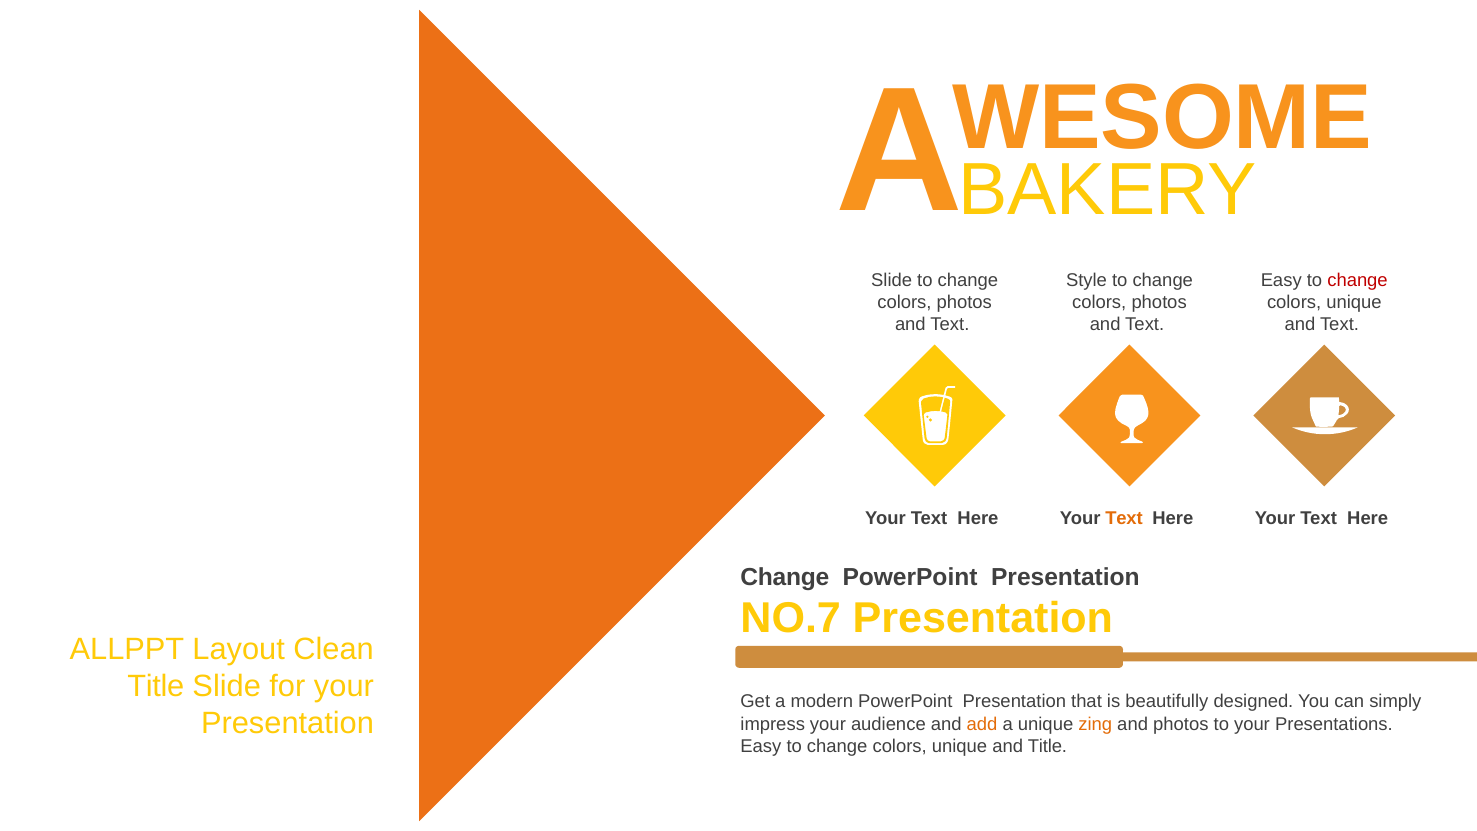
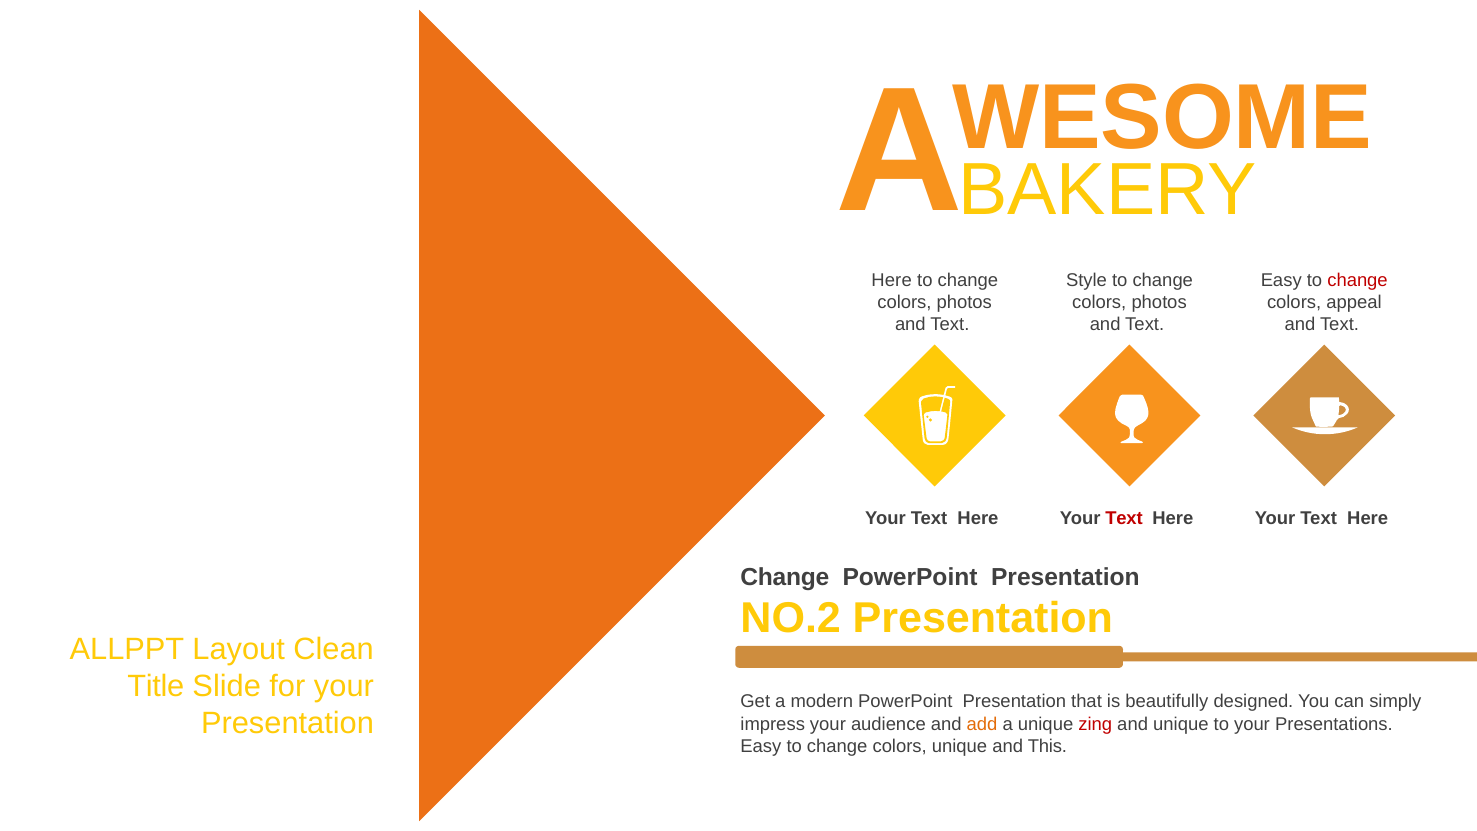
Slide: Slide -> Here (892, 280)
unique: unique -> appeal (1354, 303)
Text colour: orange -> red (1124, 518)
NO.7: NO.7 -> NO.2 (791, 619)
zing colour: orange -> red (1095, 724)
and photos: photos -> unique (1181, 724)
and Title: Title -> This (1047, 746)
